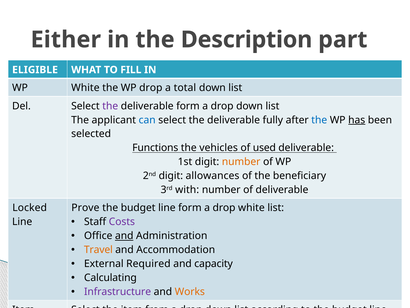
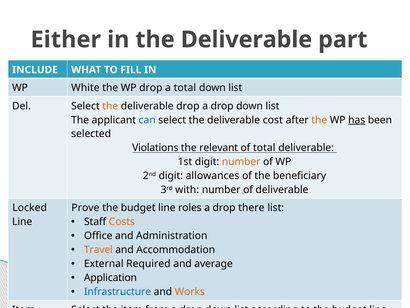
in the Description: Description -> Deliverable (246, 40)
ELIGIBLE: ELIGIBLE -> INCLUDE (35, 70)
the colour: purple -> orange (110, 106)
deliverable form: form -> drop (188, 106)
fully: fully -> cost (273, 120)
the colour: blue -> orange (319, 120)
Functions: Functions -> Violations (155, 148)
vehicles: vehicles -> relevant (219, 148)
of used: used -> total (264, 148)
line form: form -> roles (190, 208)
drop white: white -> there (251, 208)
Costs colour: purple -> orange (122, 222)
and underline: present -> none (124, 235)
capacity: capacity -> average (214, 263)
Calculating: Calculating -> Application (110, 277)
Infrastructure colour: purple -> blue (118, 291)
